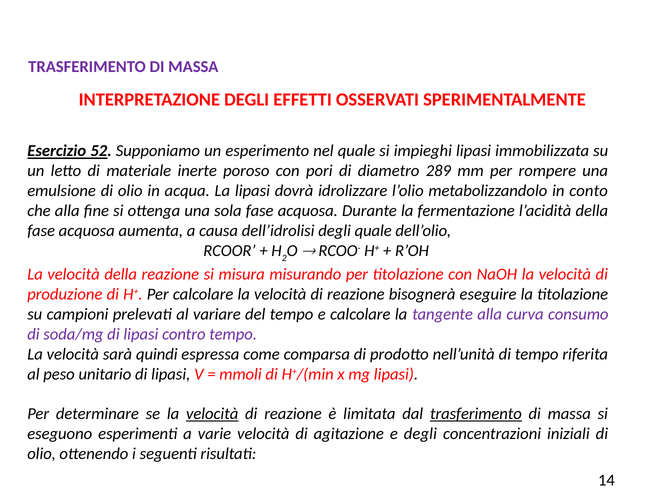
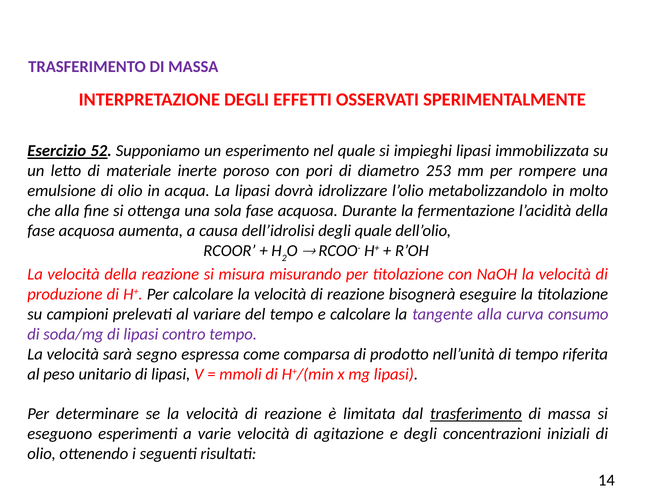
289: 289 -> 253 (438, 171)
conto: conto -> molto (589, 191)
quindi: quindi -> segno (157, 354)
velocità underline: present -> none (212, 414)
